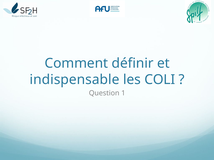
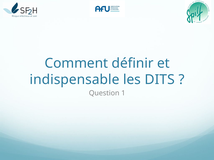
COLI: COLI -> DITS (160, 80)
